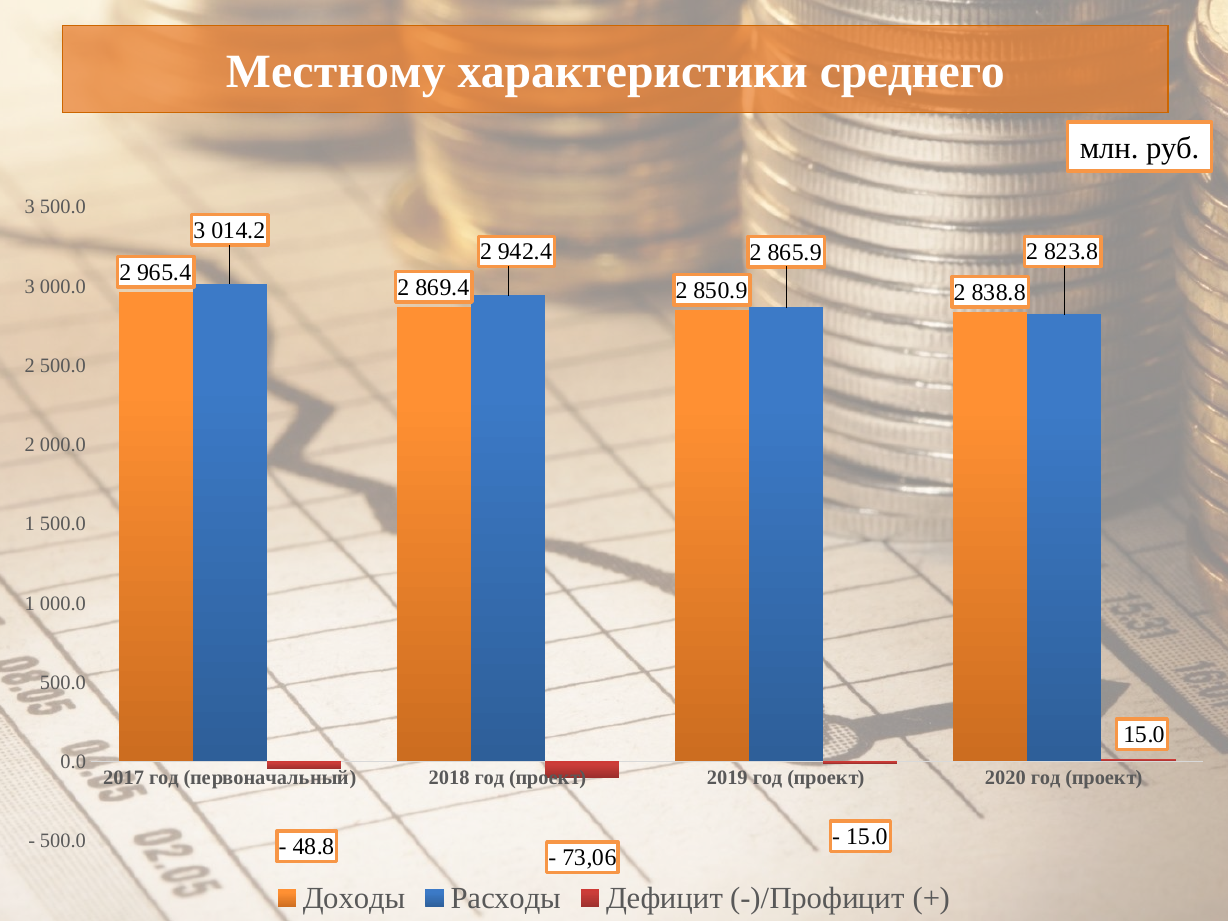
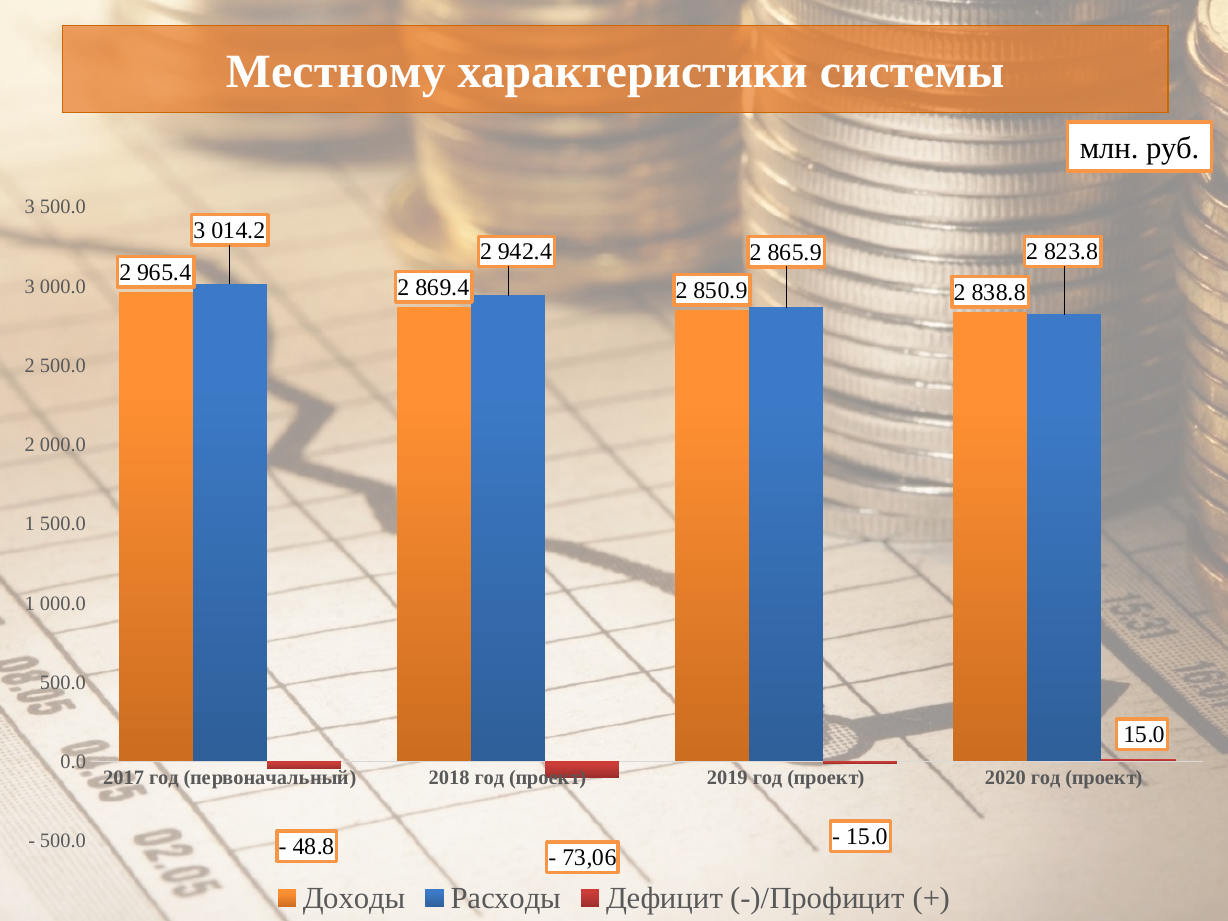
среднего: среднего -> системы (912, 72)
